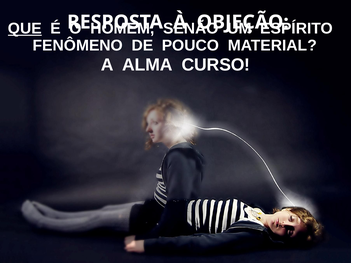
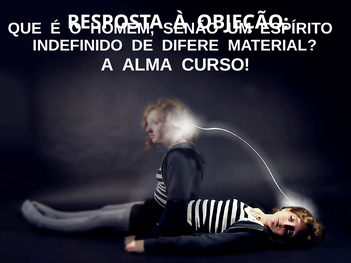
QUE underline: present -> none (25, 29)
FENÔMENO: FENÔMENO -> INDEFINIDO (78, 45)
POUCO: POUCO -> DIFERE (190, 45)
